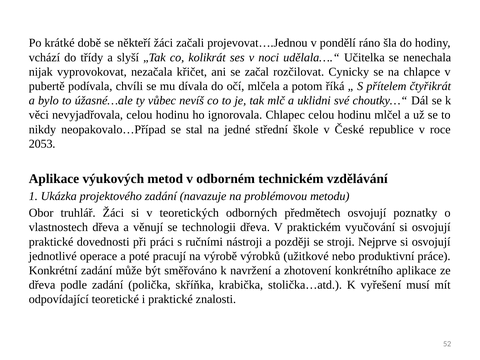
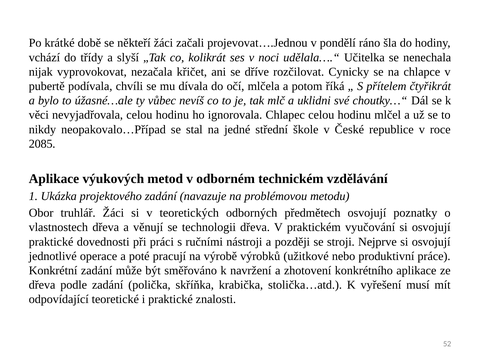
začal: začal -> dříve (257, 72)
2053: 2053 -> 2085 (42, 144)
